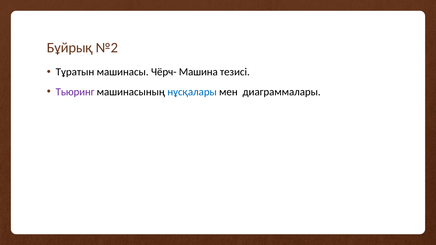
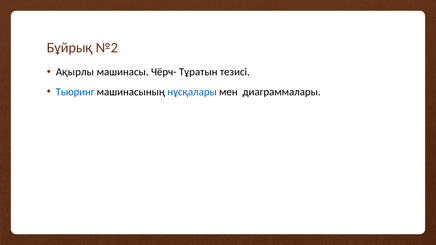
Тұратын: Тұратын -> Ақырлы (75, 72)
Машина: Машина -> Тұратын (198, 72)
Тьюринг colour: purple -> blue (75, 92)
